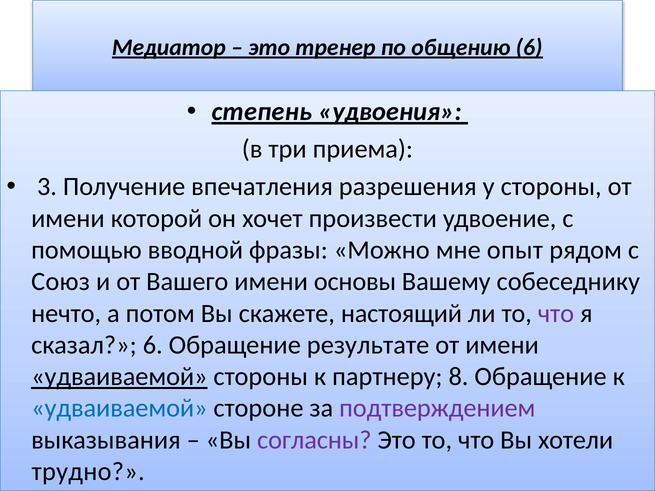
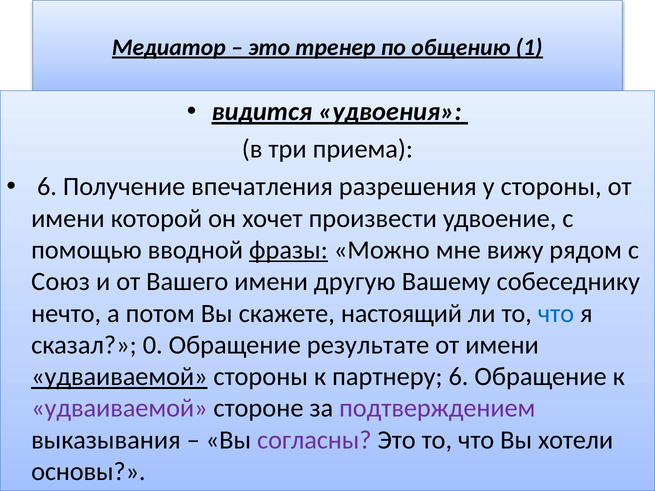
общению 6: 6 -> 1 (529, 47)
степень: степень -> видится (262, 112)
3: 3 -> 6 (47, 187)
фразы underline: none -> present (288, 250)
опыт: опыт -> вижу (515, 250)
основы: основы -> другую (355, 282)
что colour: purple -> blue (556, 313)
сказал 6: 6 -> 0 (153, 345)
партнеру 8: 8 -> 6 (459, 377)
удваиваемой colour: blue -> purple (119, 408)
трудно: трудно -> основы (88, 472)
